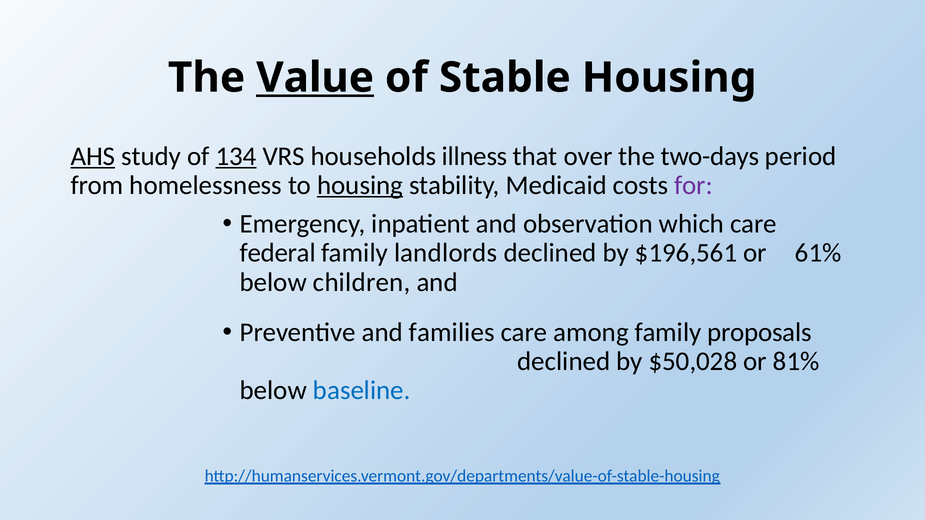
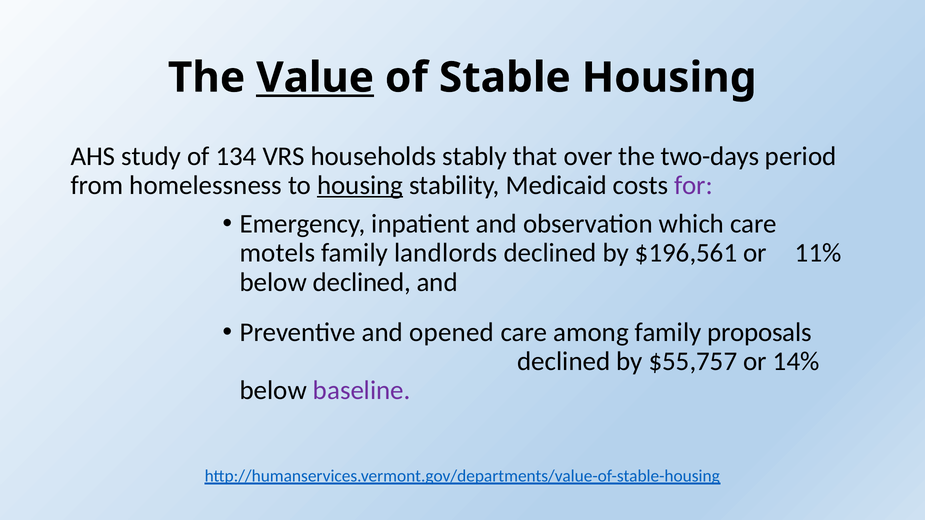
AHS underline: present -> none (93, 156)
134 underline: present -> none (236, 156)
illness: illness -> stably (475, 156)
federal: federal -> motels (278, 253)
61%: 61% -> 11% (818, 253)
below children: children -> declined (362, 282)
families: families -> opened (452, 333)
$50,028: $50,028 -> $55,757 (693, 362)
81%: 81% -> 14% (796, 362)
baseline colour: blue -> purple (362, 391)
